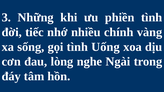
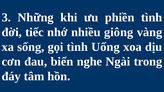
chính: chính -> giông (119, 32)
lòng: lòng -> biển (62, 62)
